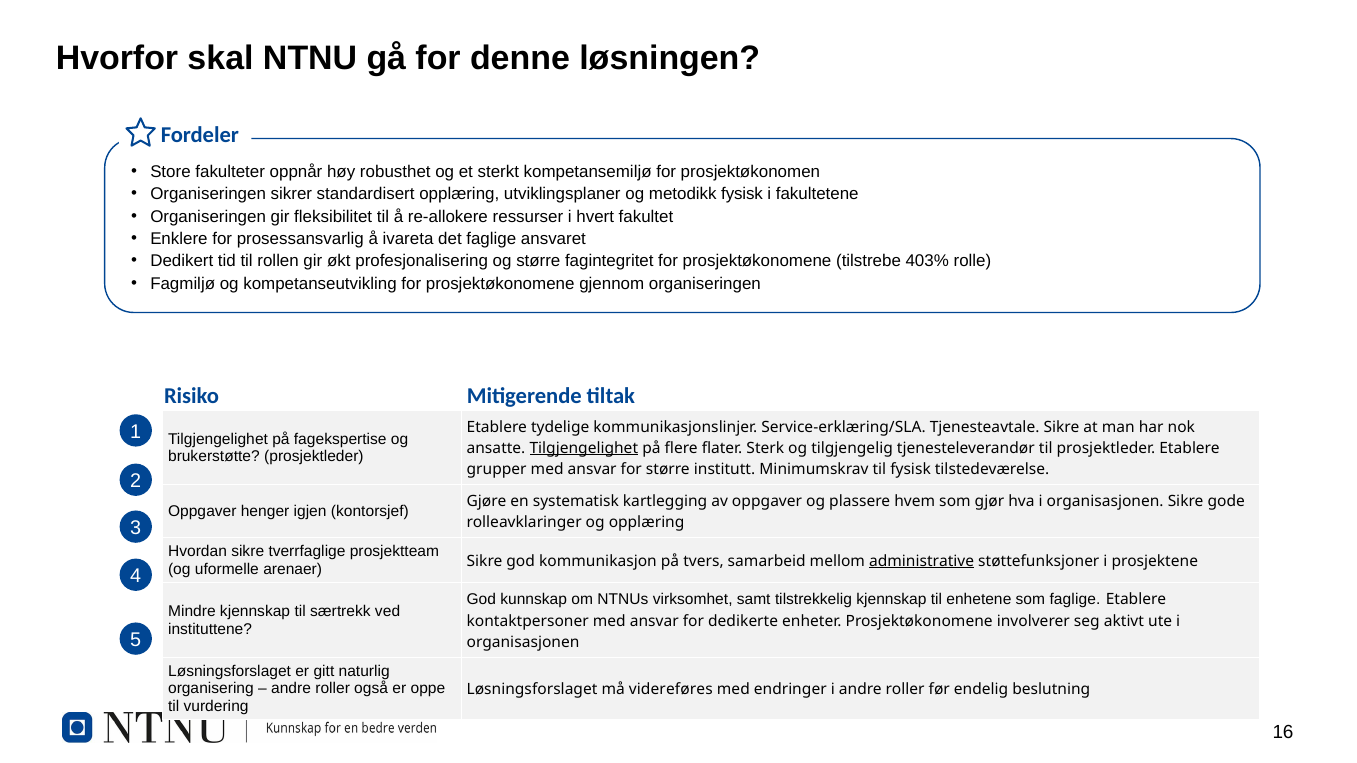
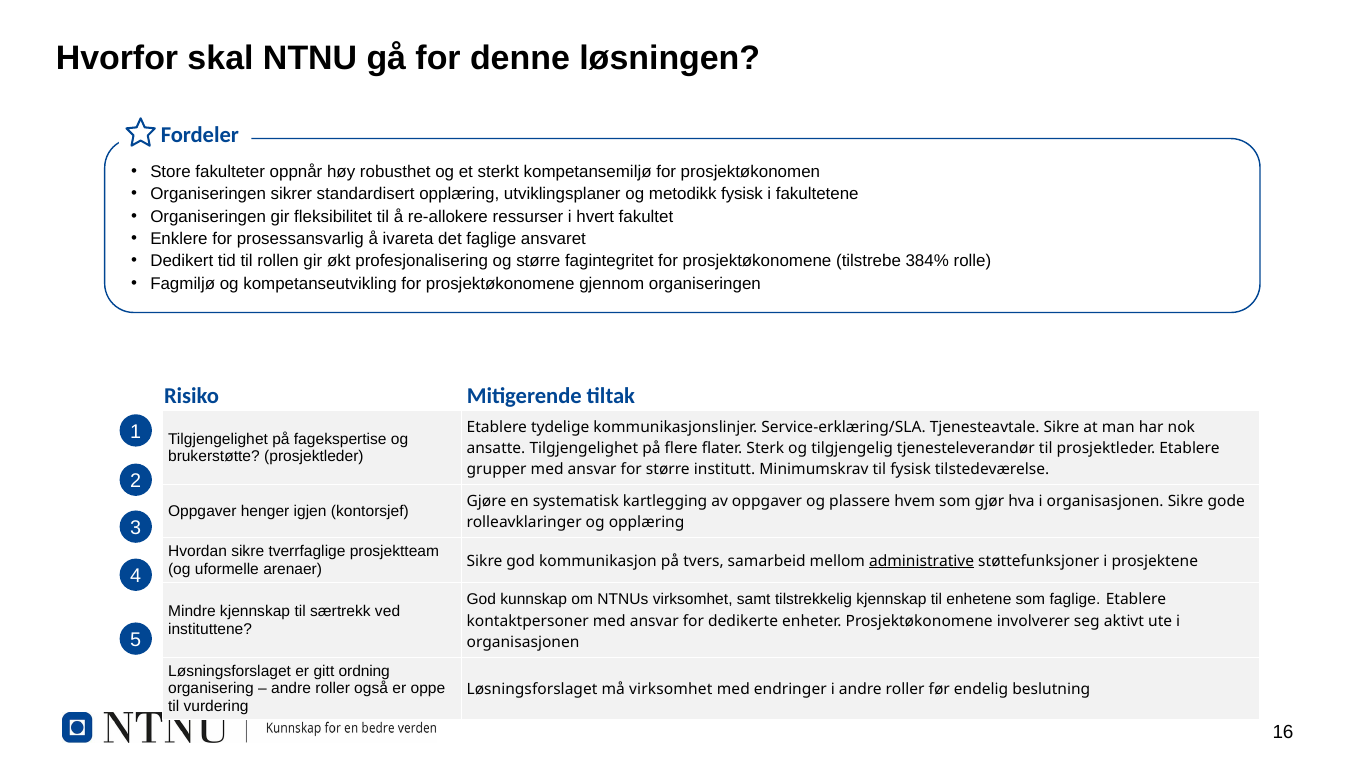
403%: 403% -> 384% (927, 261)
Tilgjengelighet underline: present -> none (584, 448)
naturlig: naturlig -> ordning (364, 672)
må videreføres: videreføres -> virksomhet (671, 690)
